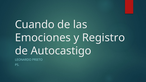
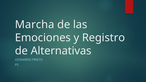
Cuando: Cuando -> Marcha (35, 25)
Autocastigo: Autocastigo -> Alternativas (61, 51)
